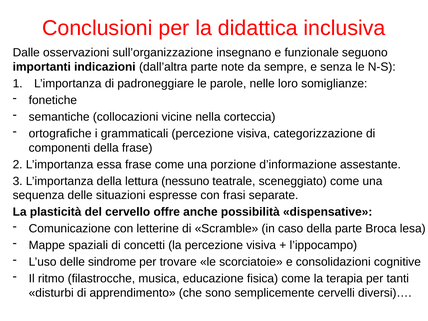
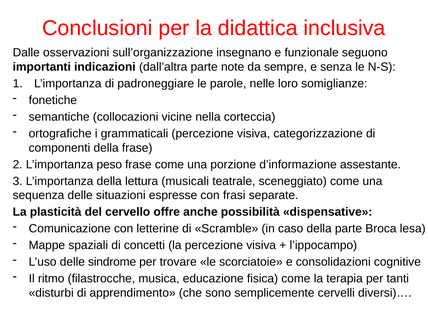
essa: essa -> peso (109, 164)
nessuno: nessuno -> musicali (185, 181)
